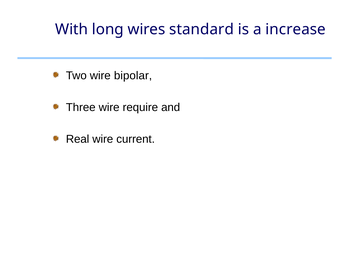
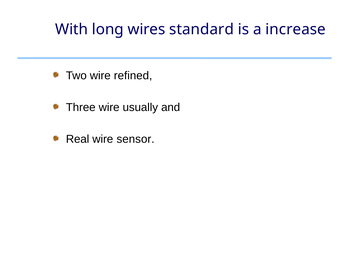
bipolar: bipolar -> refined (133, 75)
require: require -> usually (140, 107)
current: current -> sensor (136, 139)
